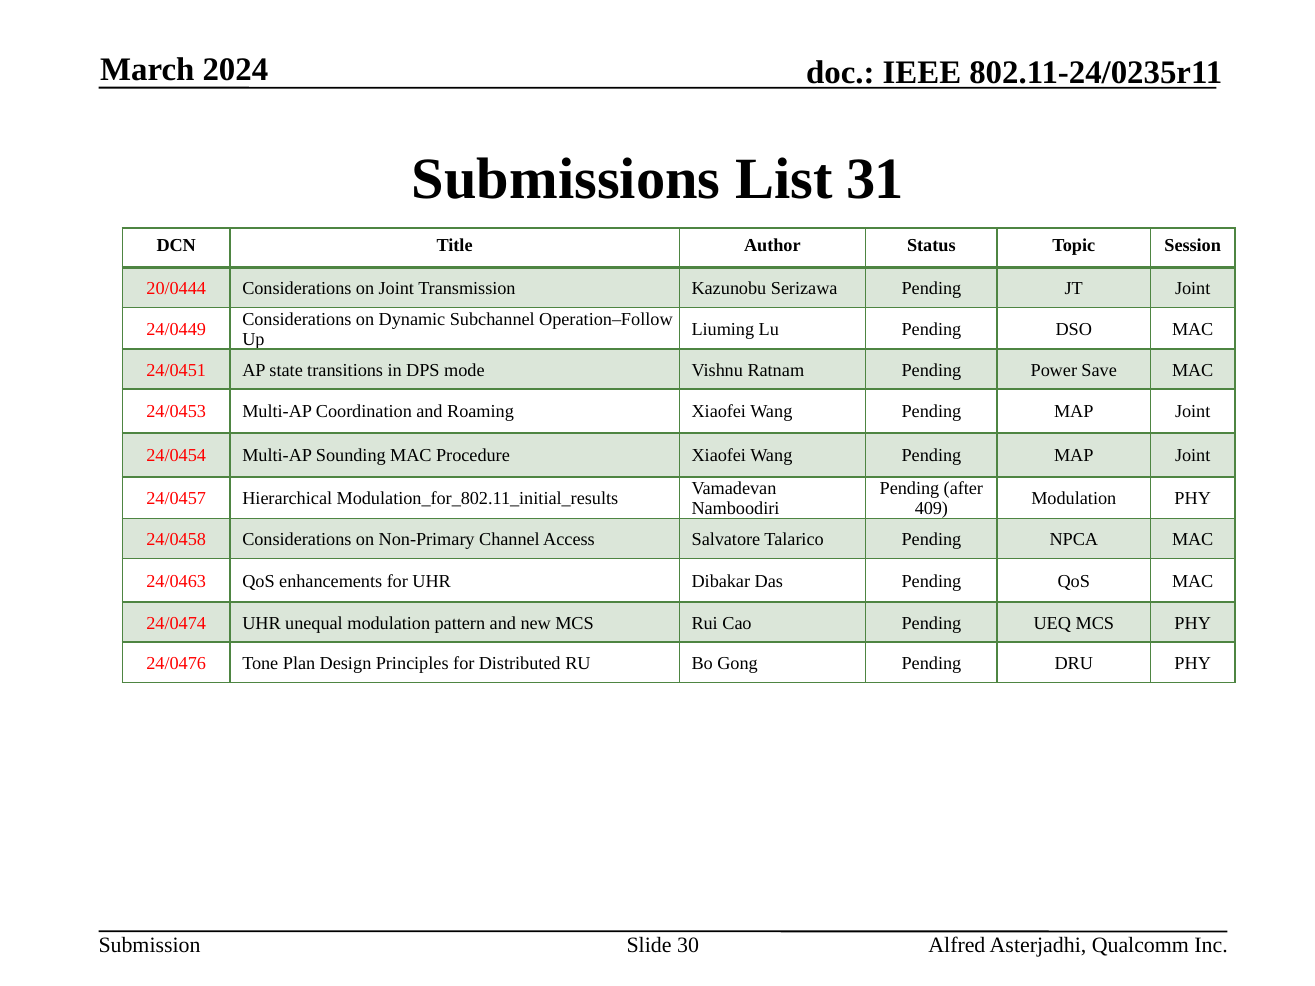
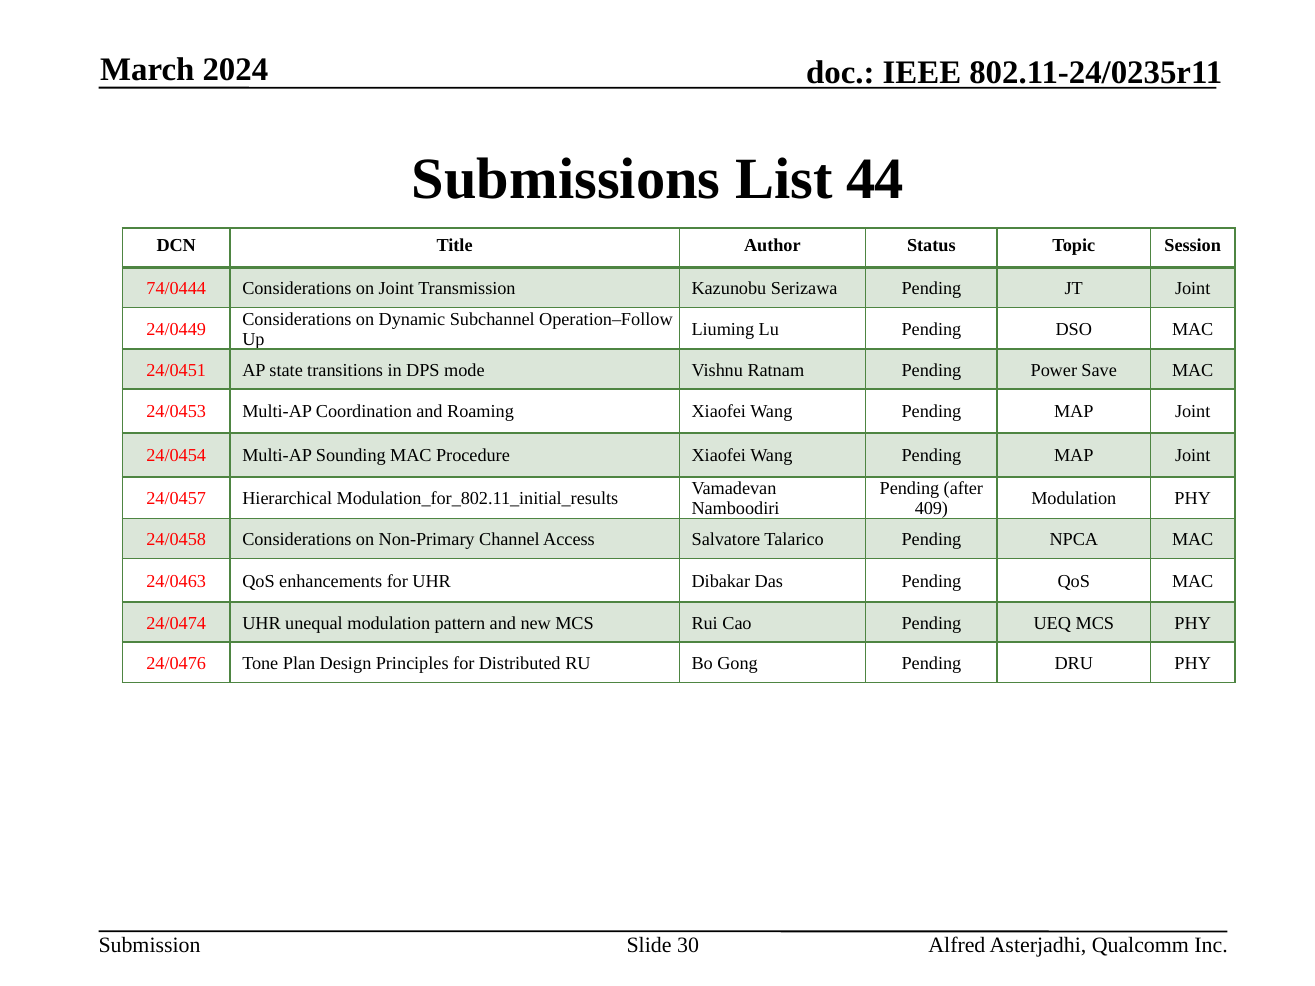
31: 31 -> 44 (875, 179)
20/0444: 20/0444 -> 74/0444 (176, 288)
